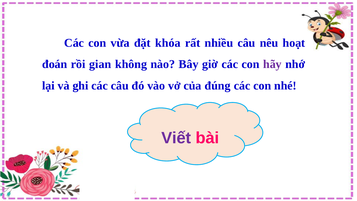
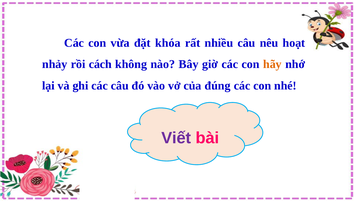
đoán: đoán -> nhảy (55, 64)
gian: gian -> cách (100, 64)
hãy colour: purple -> orange (272, 64)
